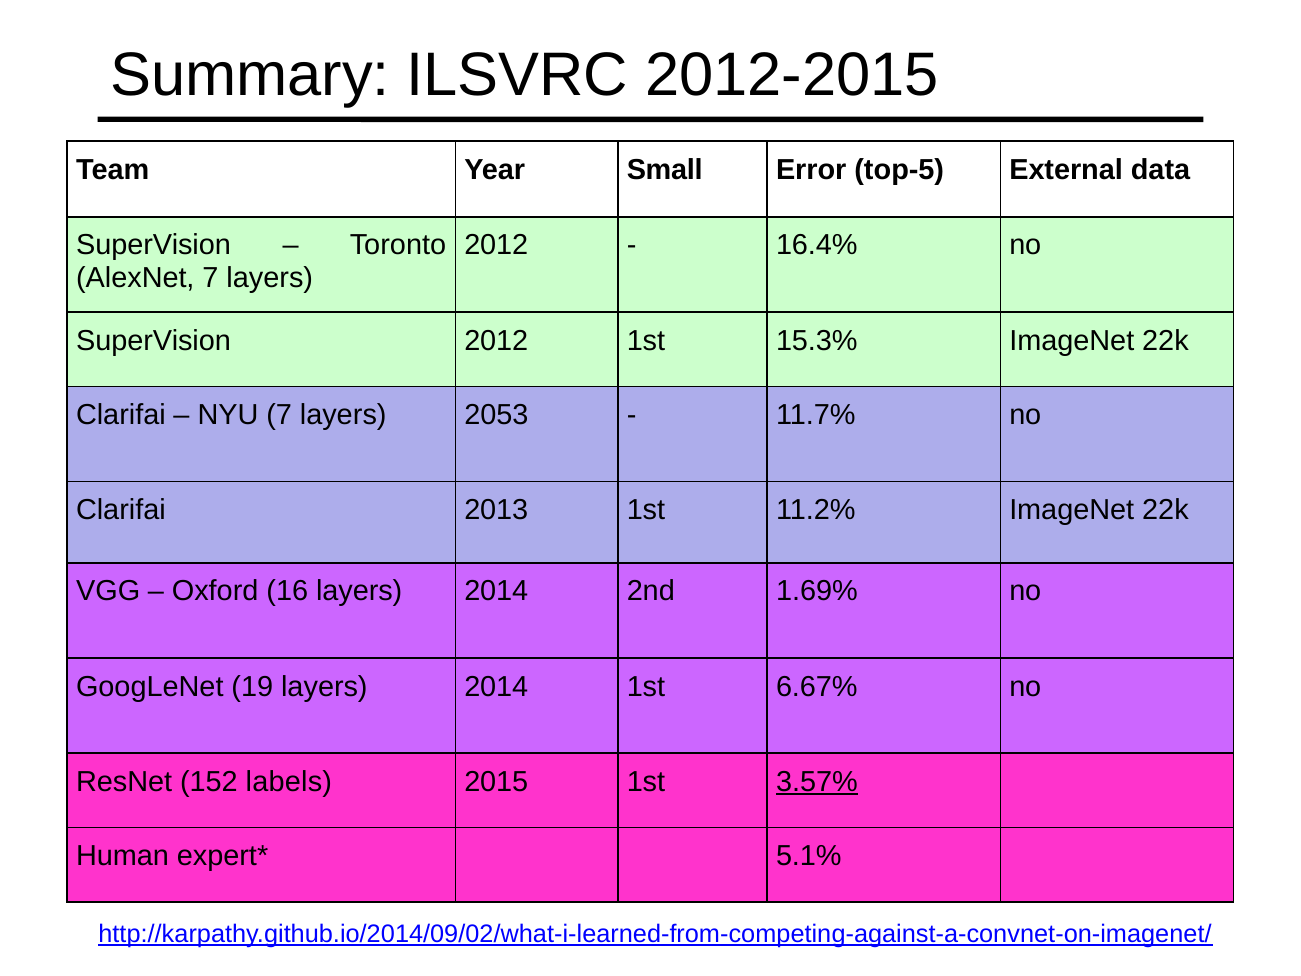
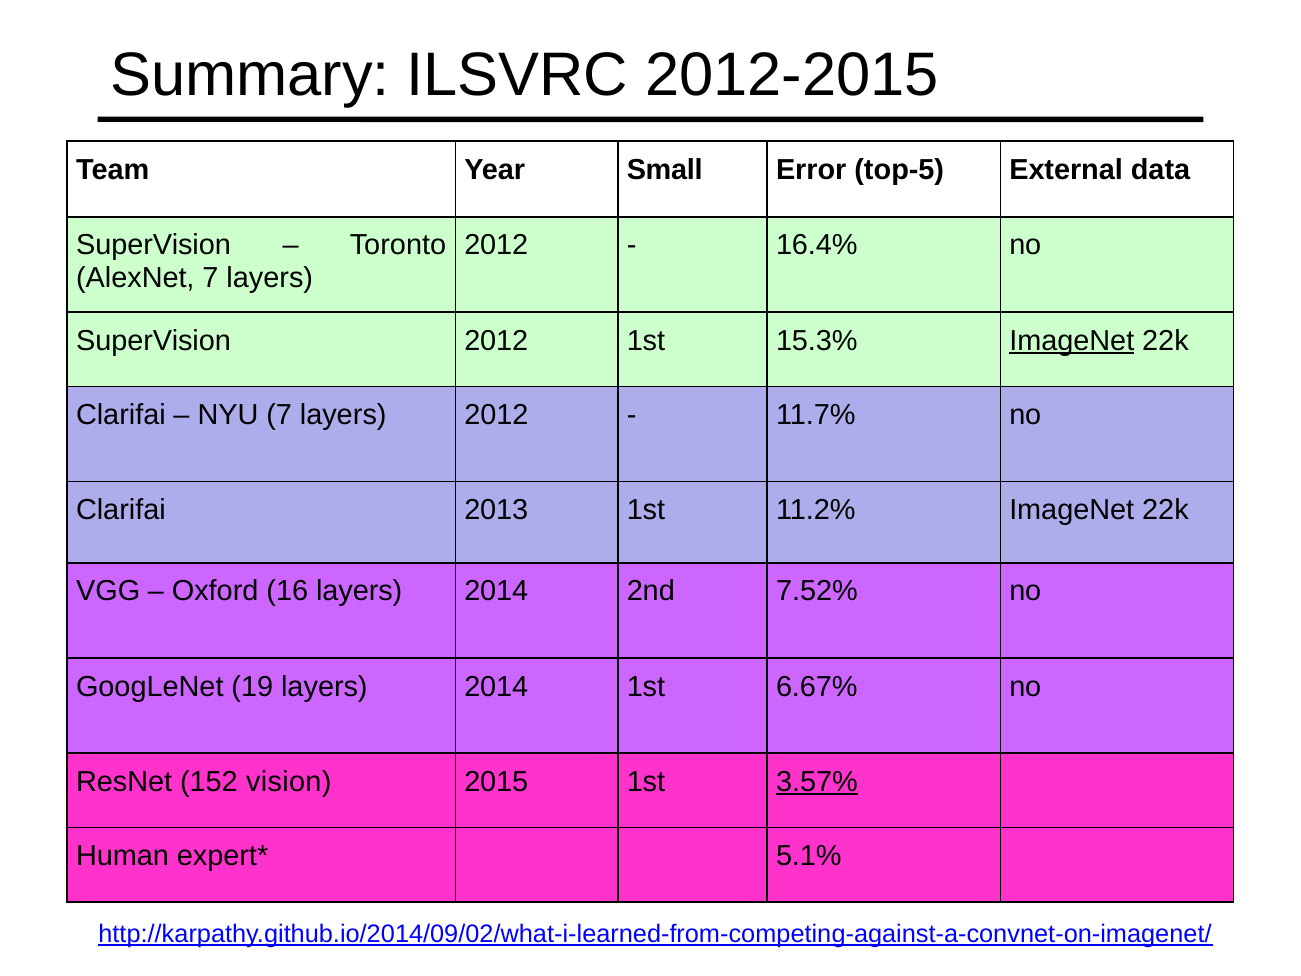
ImageNet underline: none -> present (1072, 340)
NYU 7 layers 2053: 2053 -> 2012 (496, 415)
1.69%: 1.69% -> 7.52% (817, 591)
labels: labels -> vision (289, 782)
